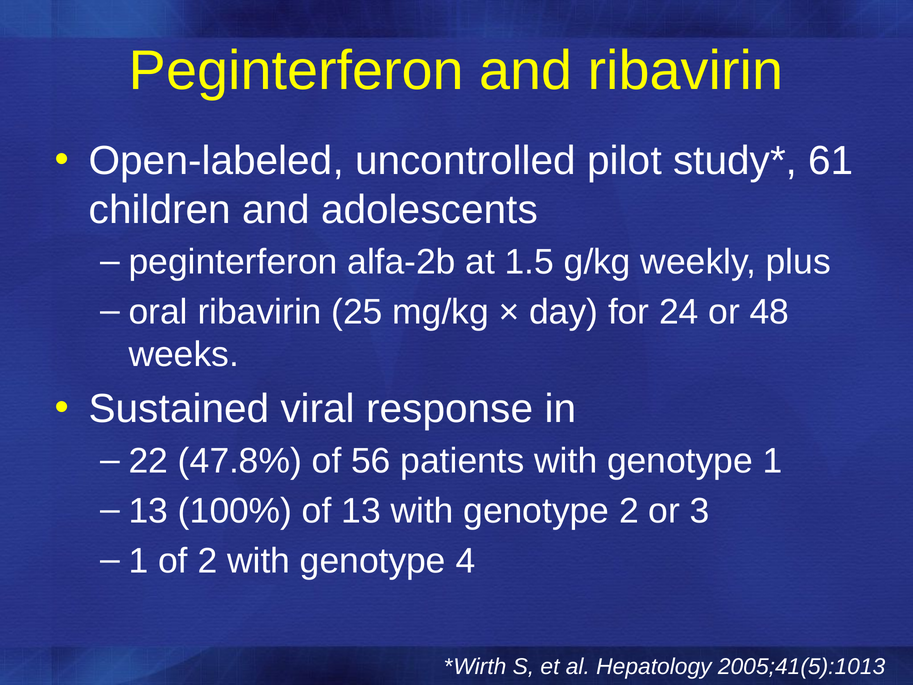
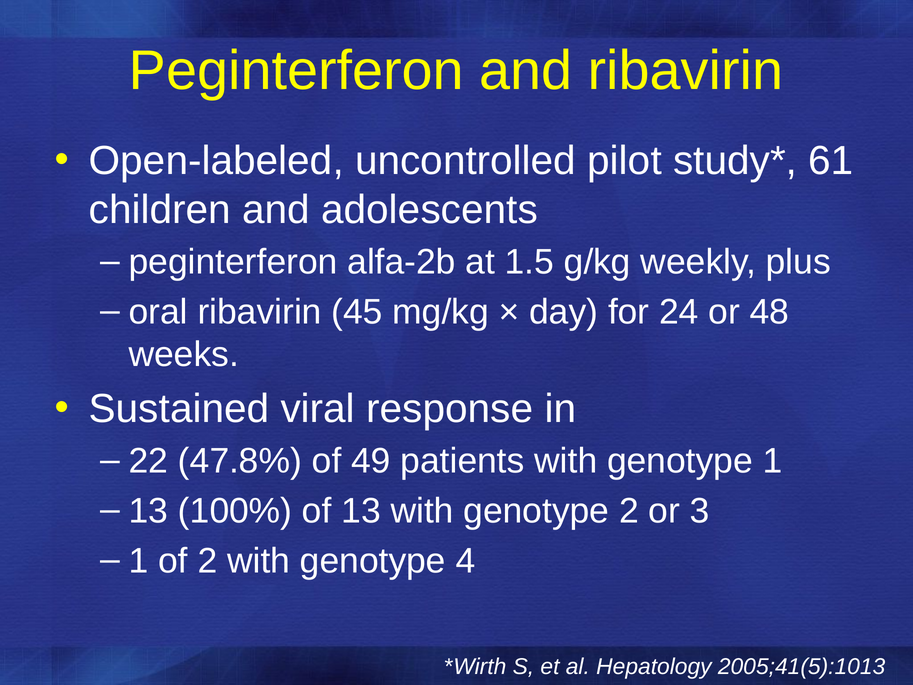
25: 25 -> 45 (357, 312)
56: 56 -> 49 (371, 461)
